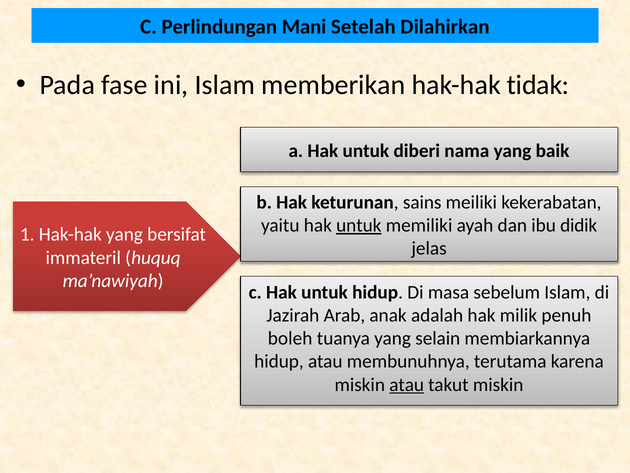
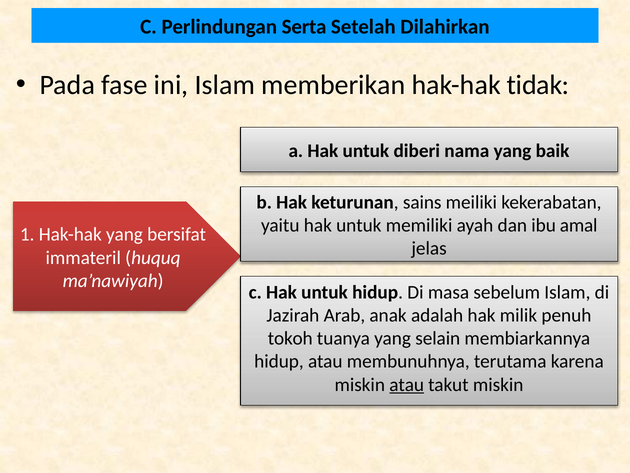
Mani: Mani -> Serta (304, 27)
untuk underline: present -> none (359, 225)
didik: didik -> amal (579, 225)
boleh: boleh -> tokoh (290, 338)
